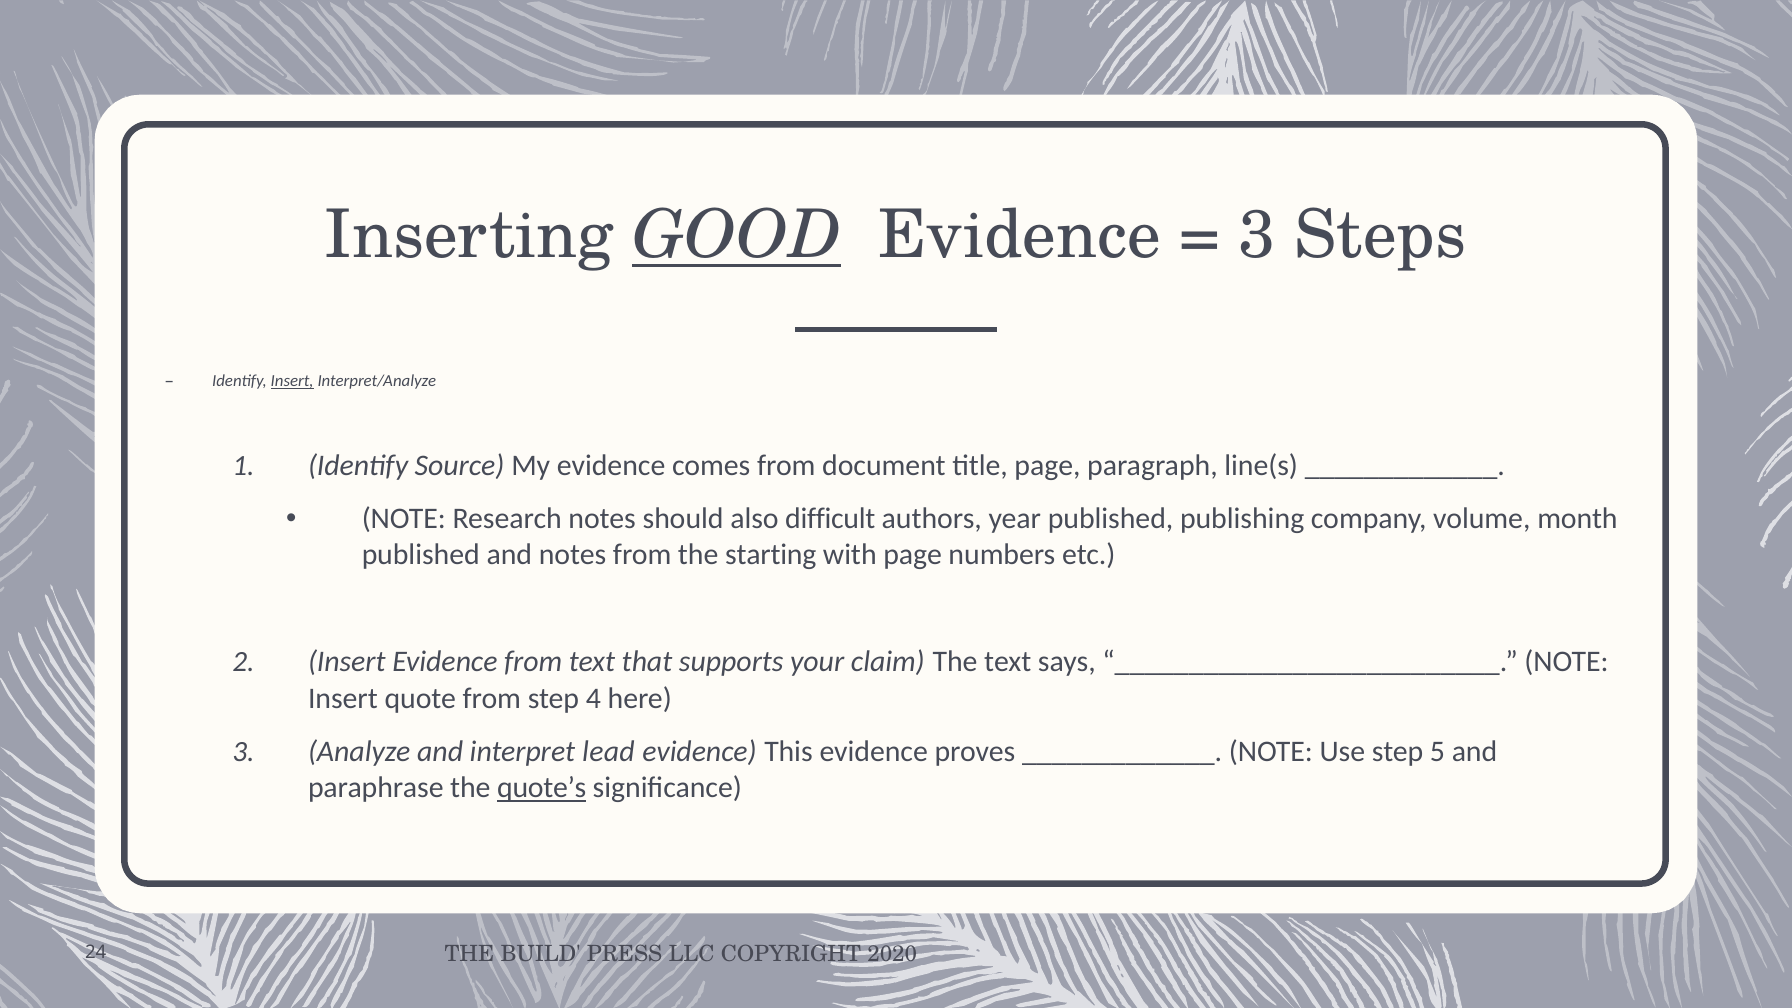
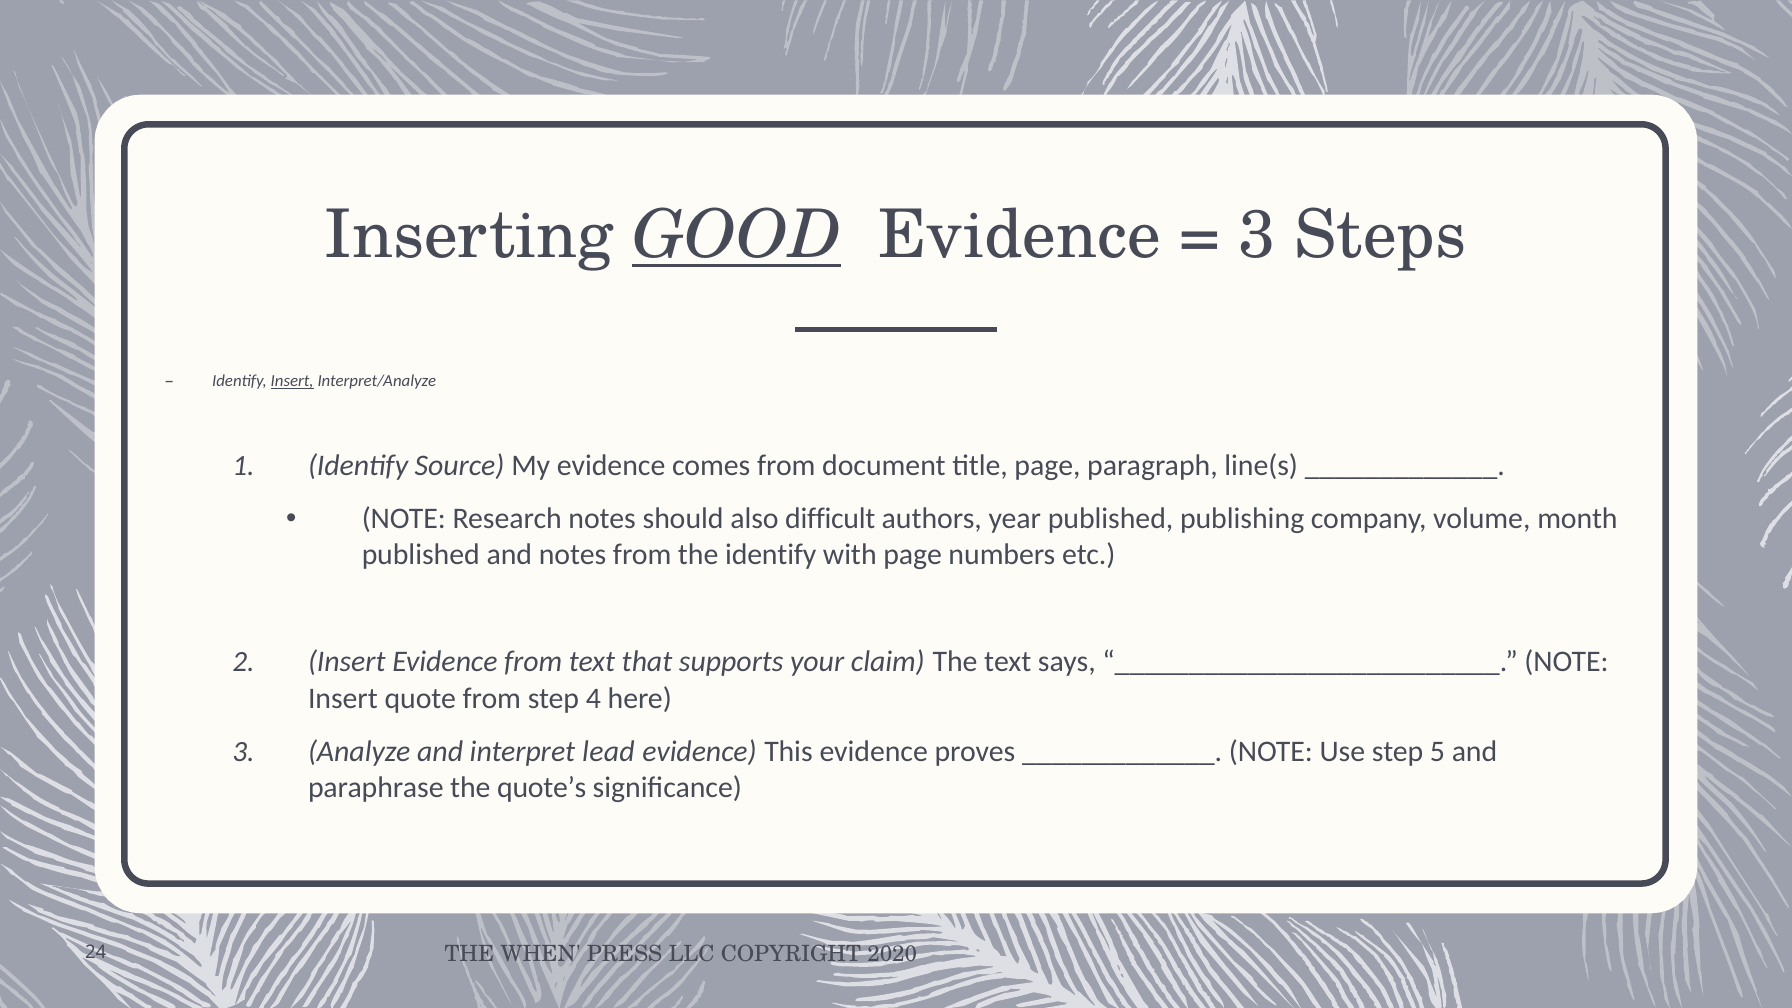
the starting: starting -> identify (771, 555)
quote’s underline: present -> none (542, 788)
BUILD: BUILD -> WHEN (541, 954)
